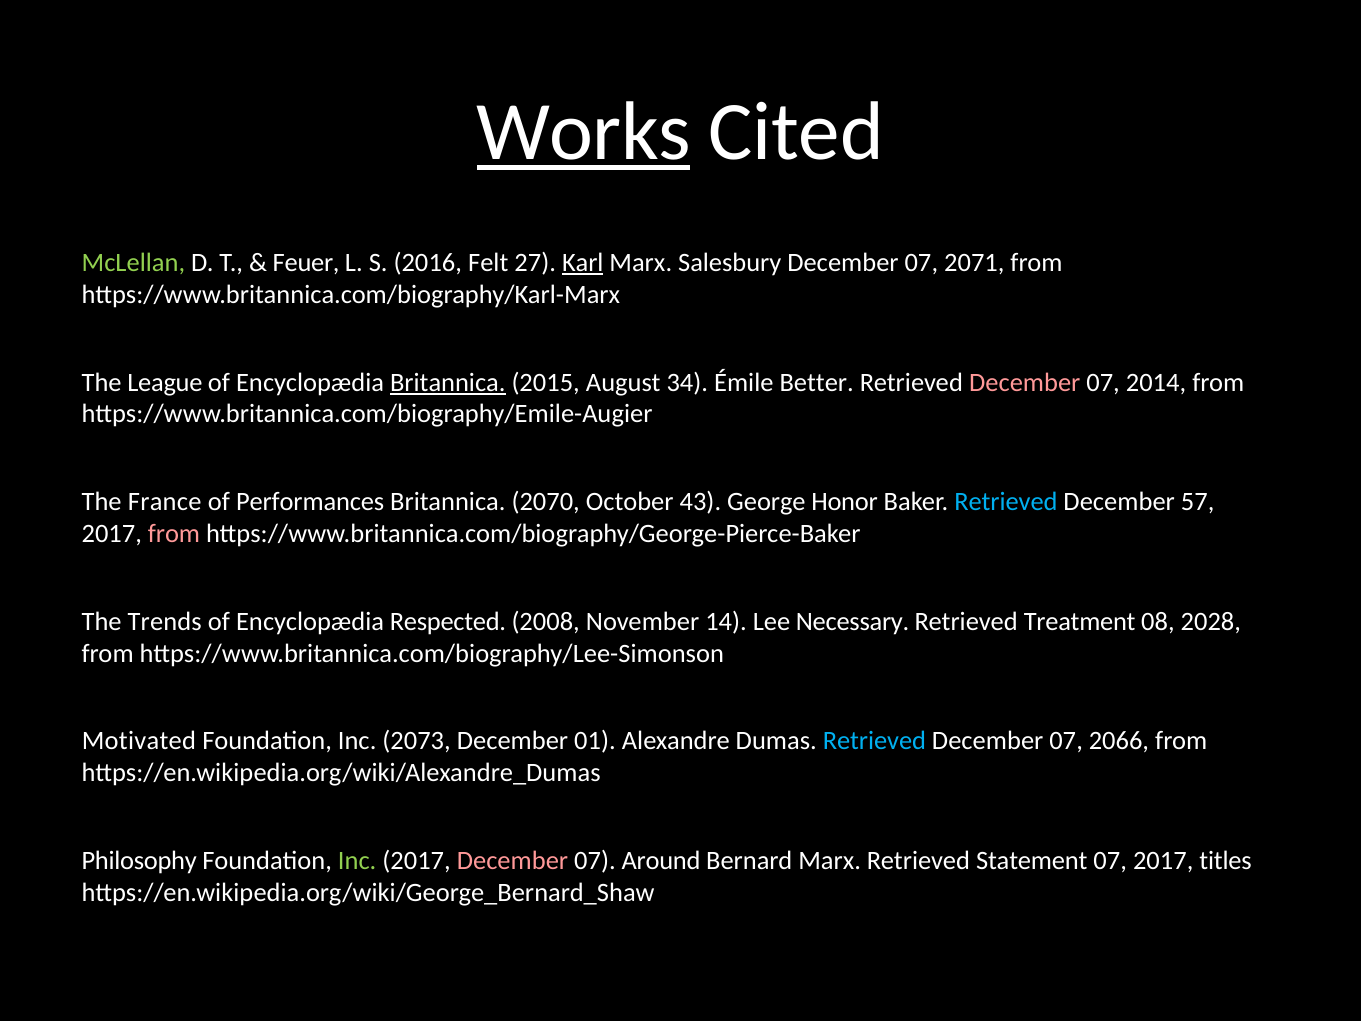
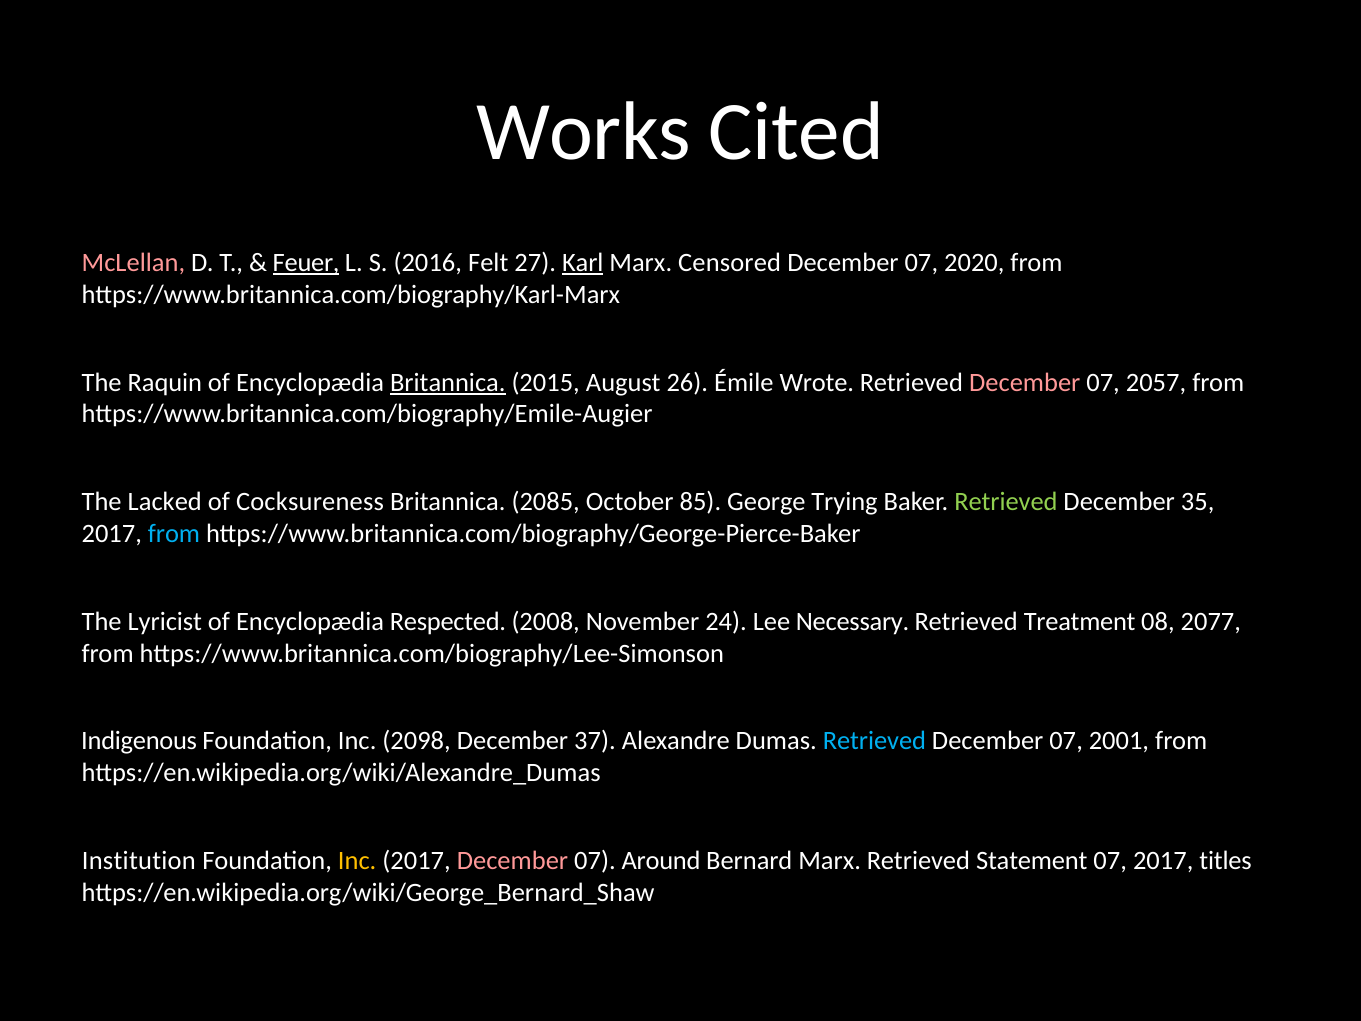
Works underline: present -> none (584, 132)
McLellan colour: light green -> pink (133, 263)
Feuer underline: none -> present (306, 263)
Salesbury: Salesbury -> Censored (730, 263)
2071: 2071 -> 2020 (974, 263)
League: League -> Raquin (165, 382)
34: 34 -> 26 (687, 382)
Better: Better -> Wrote (817, 382)
2014: 2014 -> 2057 (1156, 382)
France: France -> Lacked (165, 502)
Performances: Performances -> Cocksureness (310, 502)
2070: 2070 -> 2085 (546, 502)
43: 43 -> 85 (700, 502)
Honor: Honor -> Trying (844, 502)
Retrieved colour: light blue -> light green (1006, 502)
57: 57 -> 35 (1198, 502)
from colour: pink -> light blue (174, 534)
Trends: Trends -> Lyricist (165, 621)
14: 14 -> 24 (726, 621)
2028: 2028 -> 2077 (1211, 621)
Motivated: Motivated -> Indigenous (139, 741)
2073: 2073 -> 2098 (417, 741)
01: 01 -> 37 (595, 741)
2066: 2066 -> 2001 (1119, 741)
Philosophy: Philosophy -> Institution (139, 860)
Inc colour: light green -> yellow (357, 860)
